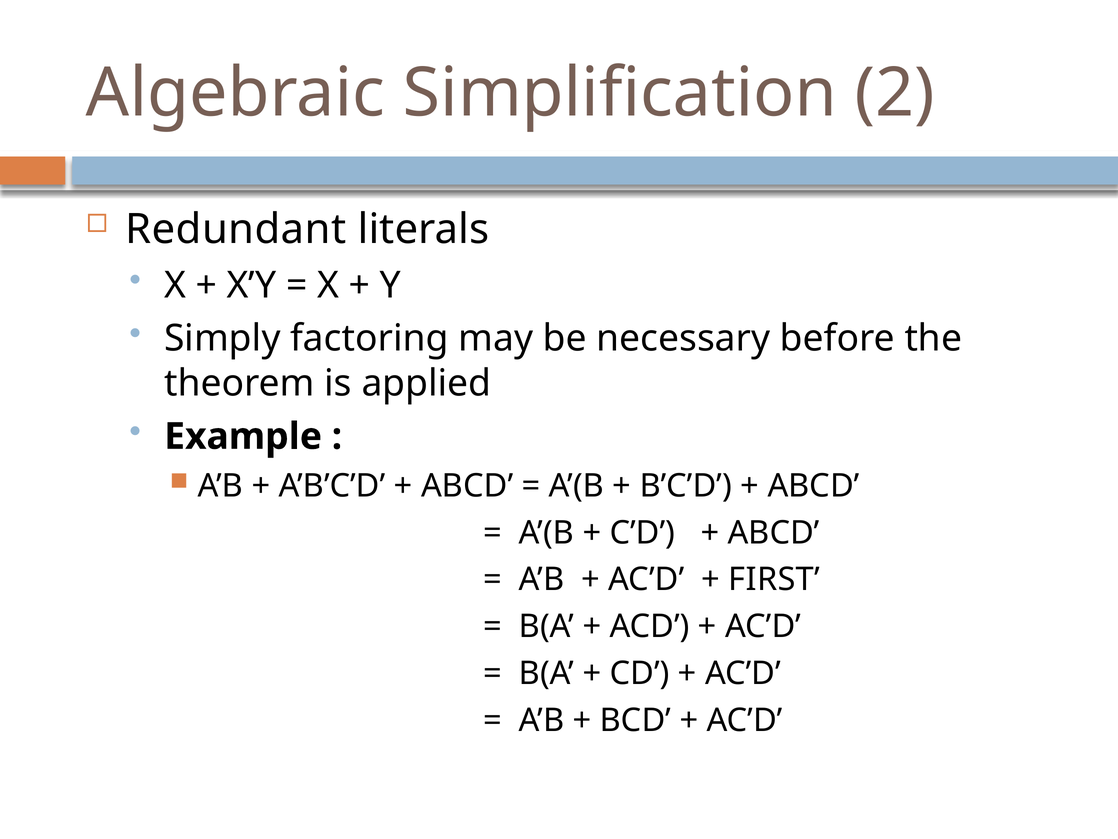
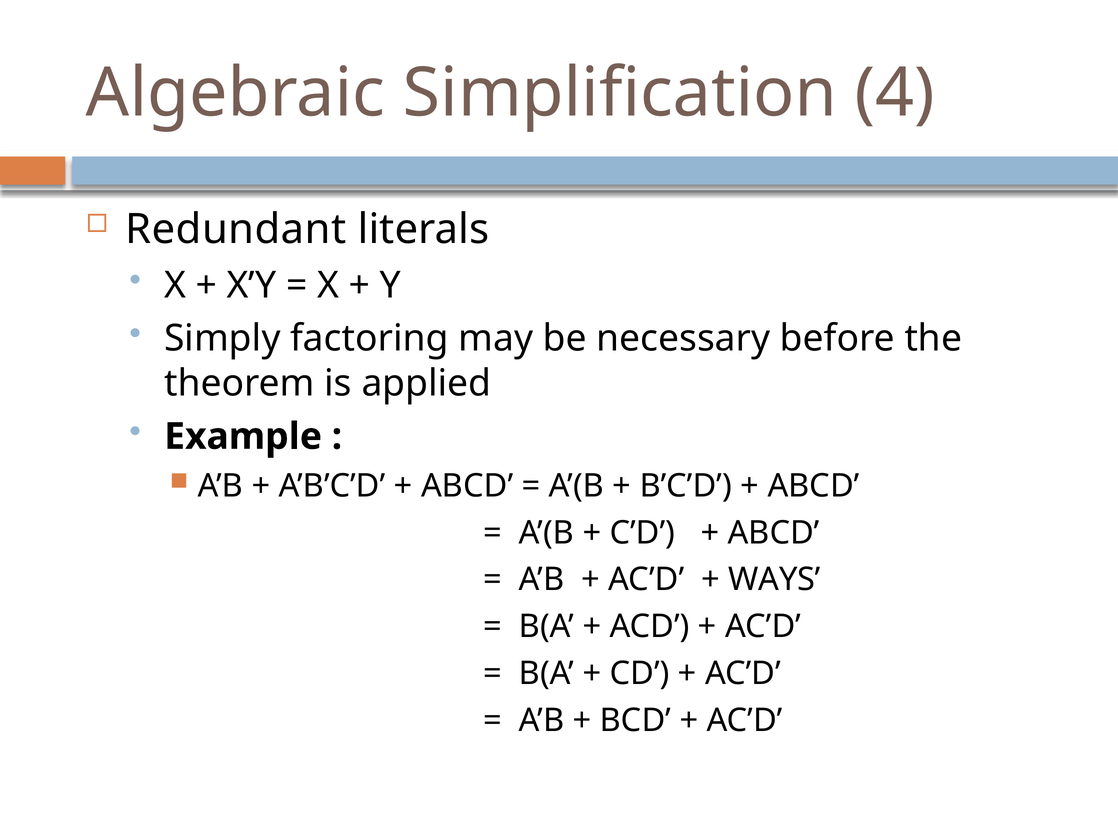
2: 2 -> 4 (895, 93)
FIRST: FIRST -> WAYS (774, 579)
